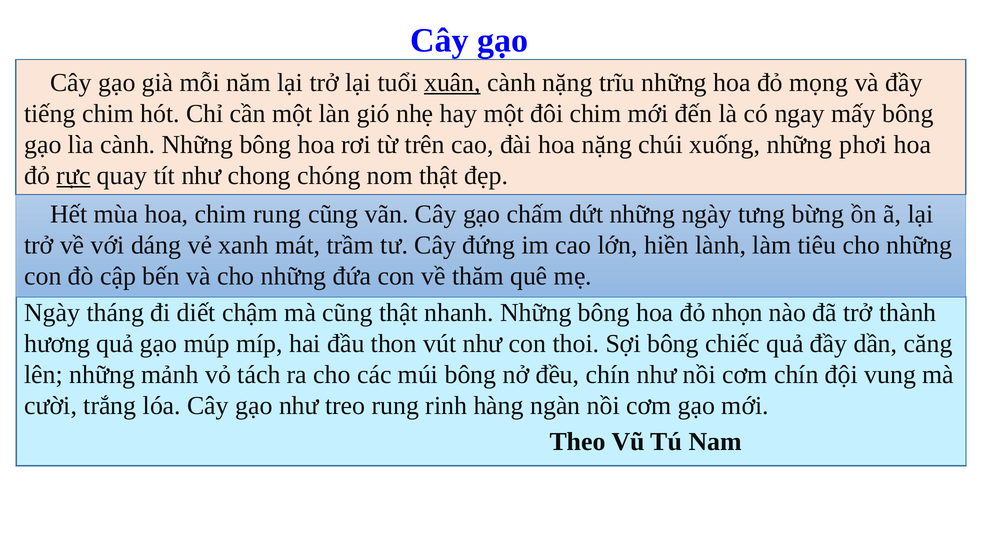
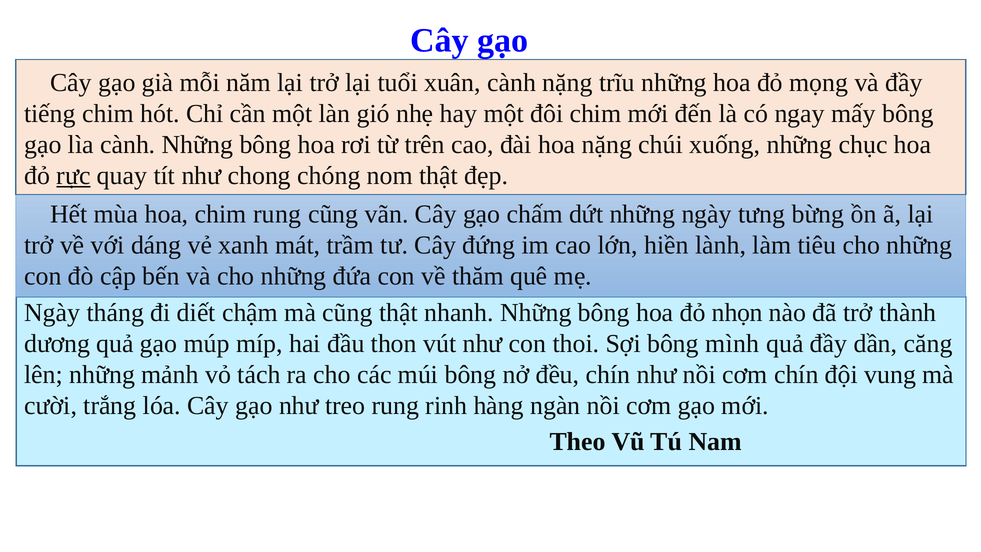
xuân underline: present -> none (452, 83)
phơi: phơi -> chục (863, 145)
hương: hương -> dương (57, 343)
chiếc: chiếc -> mình (732, 343)
